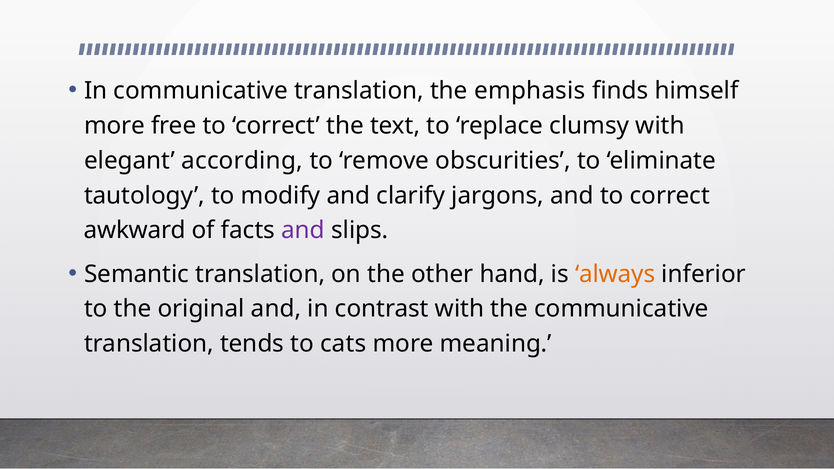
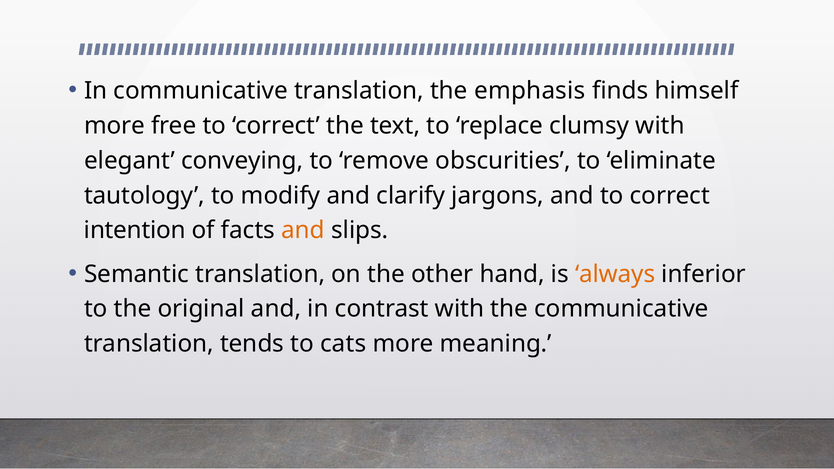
according: according -> conveying (242, 161)
awkward: awkward -> intention (135, 230)
and colour: purple -> orange (303, 230)
